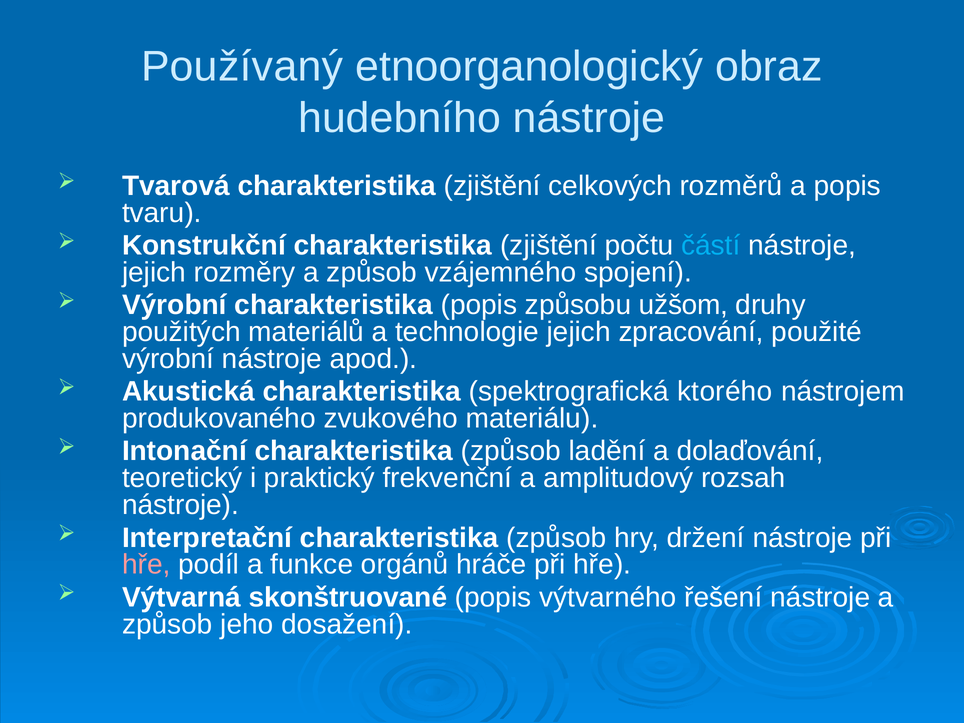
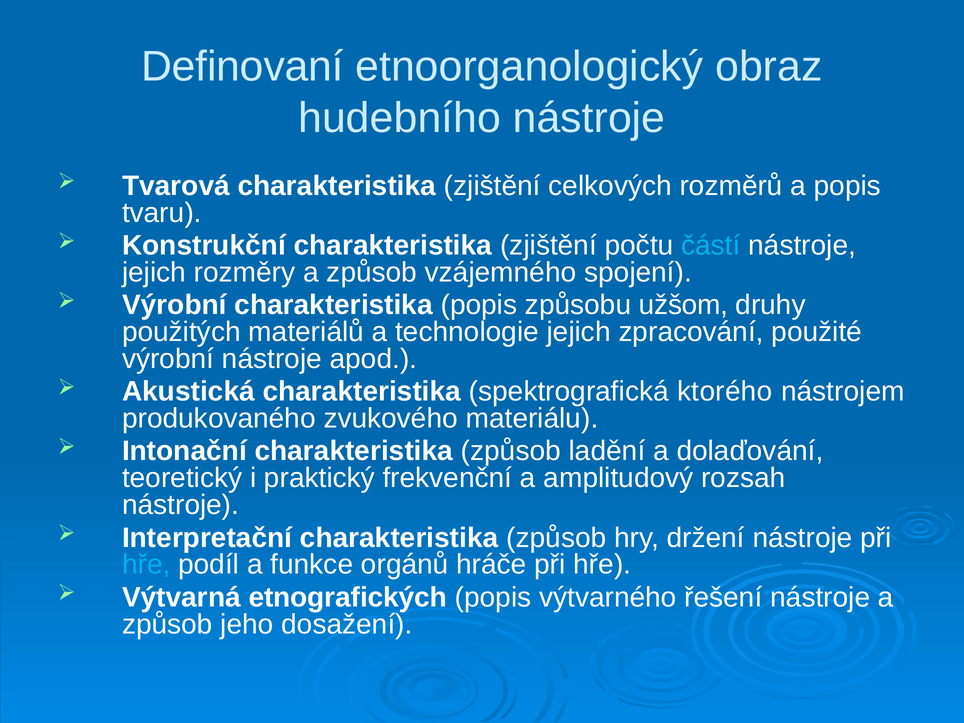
Používaný: Používaný -> Definovaní (242, 67)
hře colour: pink -> light blue (146, 565)
skonštruované: skonštruované -> etnografických (348, 597)
